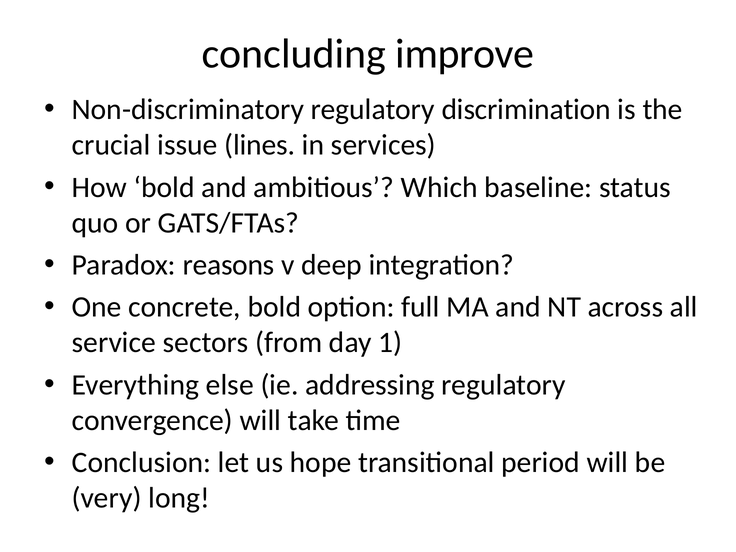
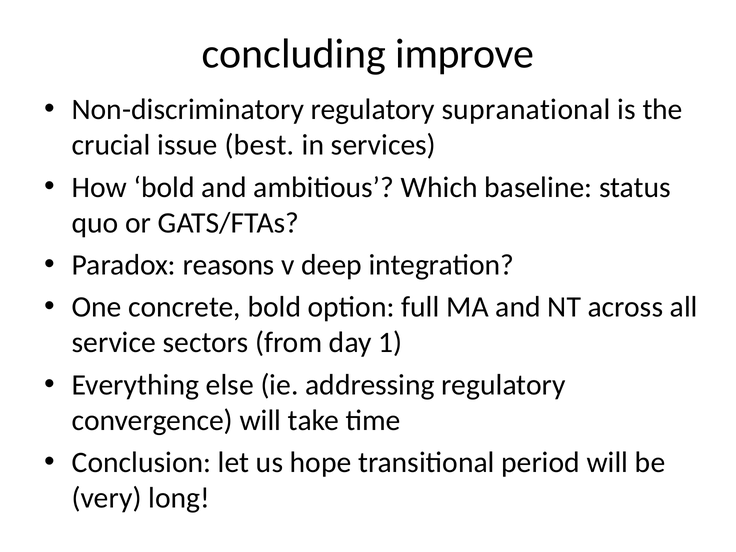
discrimination: discrimination -> supranational (526, 110)
lines: lines -> best (259, 145)
